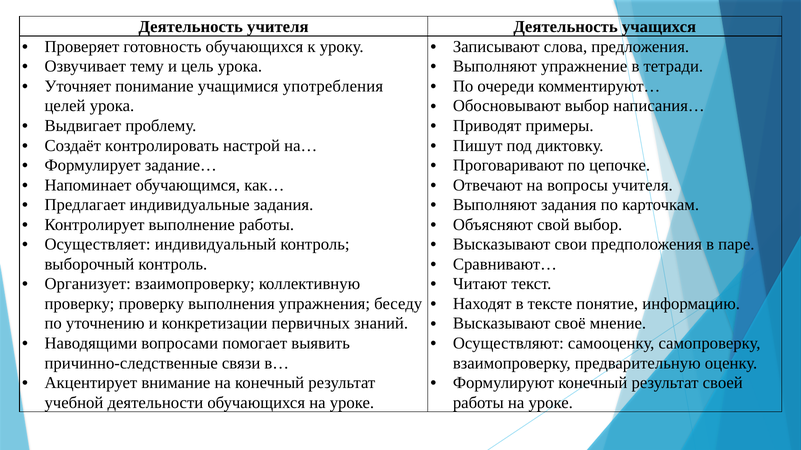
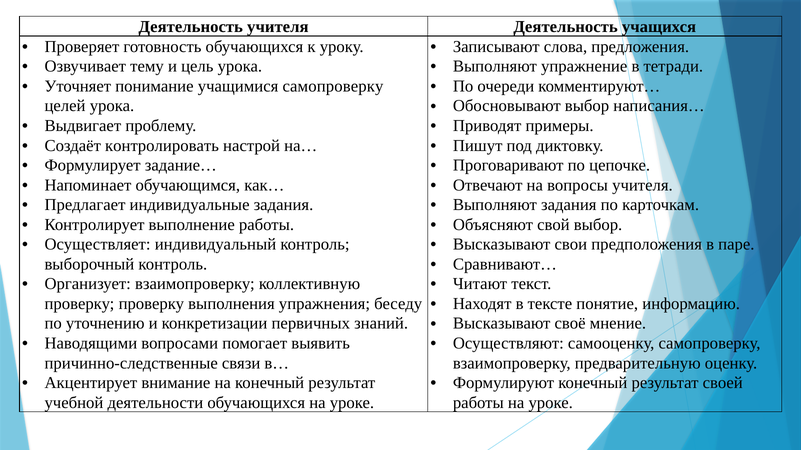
учащимися употребления: употребления -> самопроверку (333, 86)
